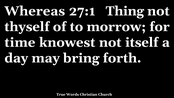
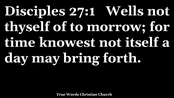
Whereas: Whereas -> Disciples (35, 11)
Thing: Thing -> Wells (125, 11)
